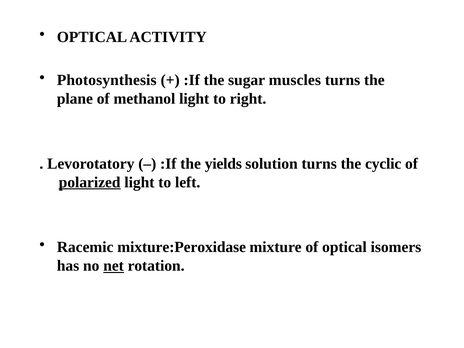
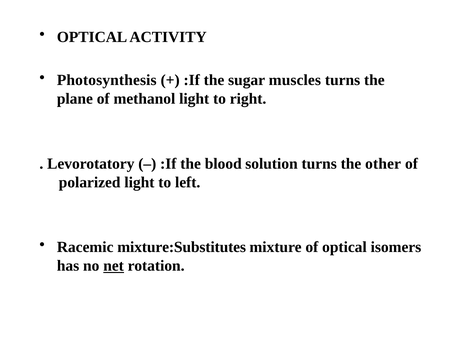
yields: yields -> blood (223, 164)
cyclic: cyclic -> other (383, 164)
polarized underline: present -> none (90, 182)
mixture:Peroxidase: mixture:Peroxidase -> mixture:Substitutes (182, 247)
